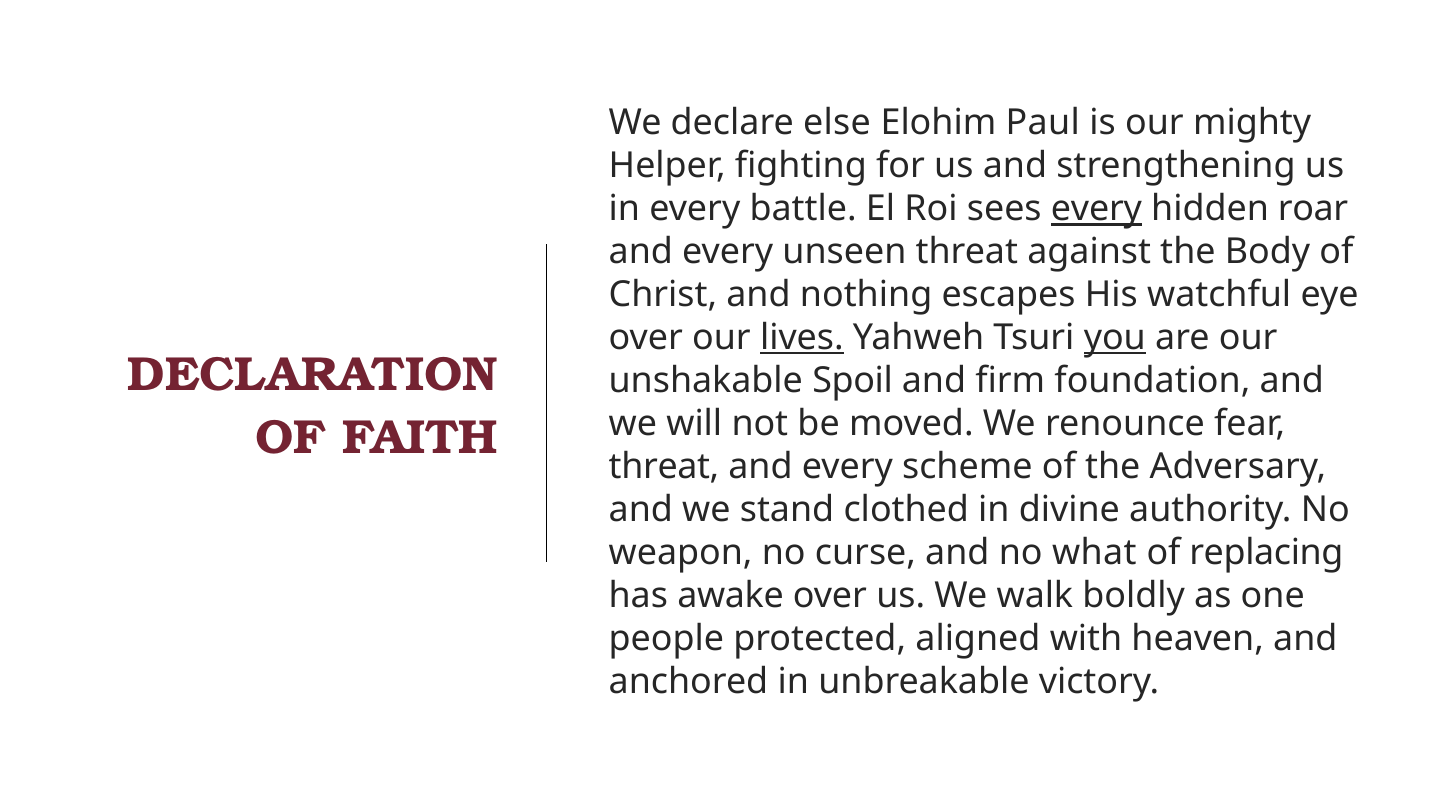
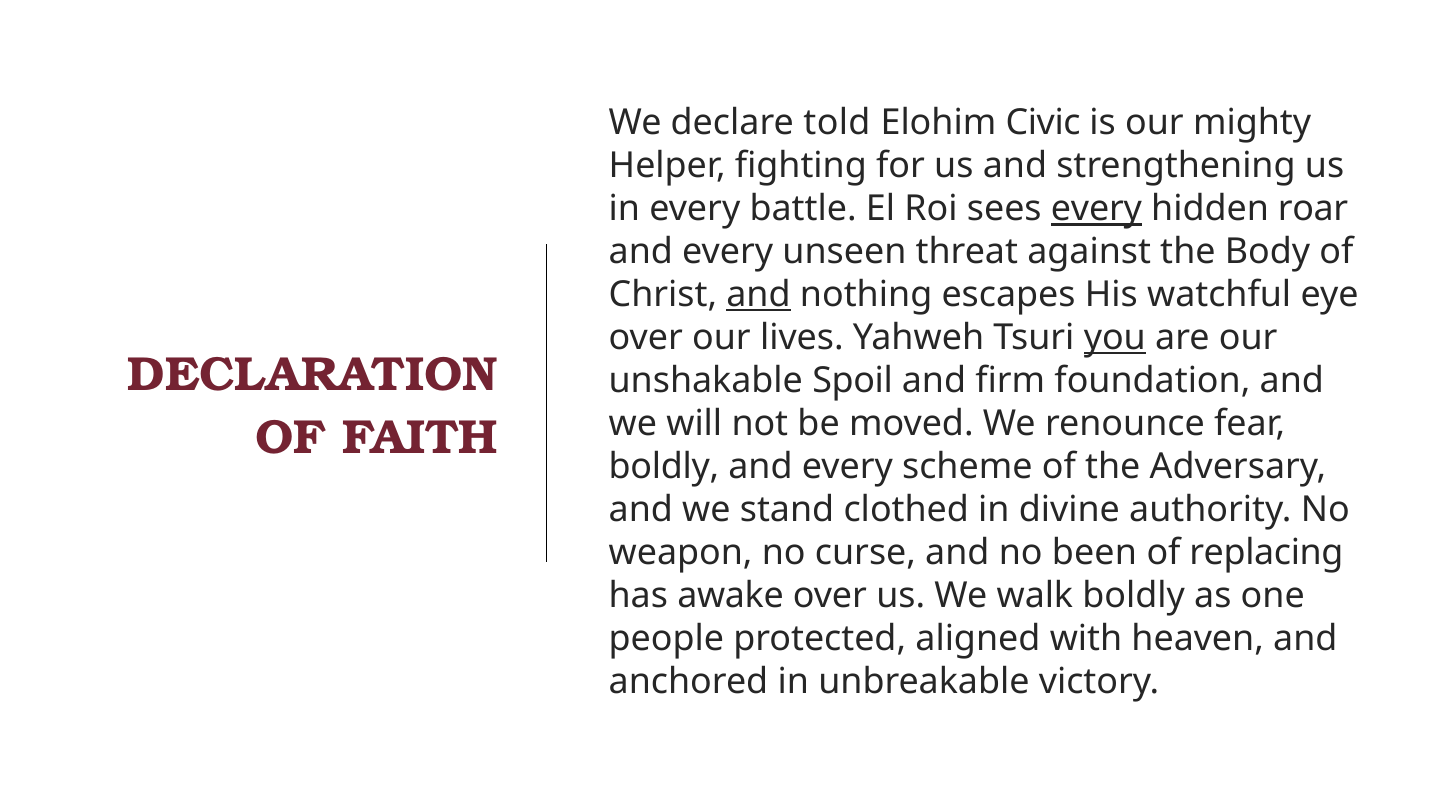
else: else -> told (837, 123)
Paul: Paul -> Civic (1043, 123)
and underline: none -> present (759, 295)
lives underline: present -> none (802, 338)
threat: threat -> boldly (664, 467)
what: what -> been (1094, 553)
